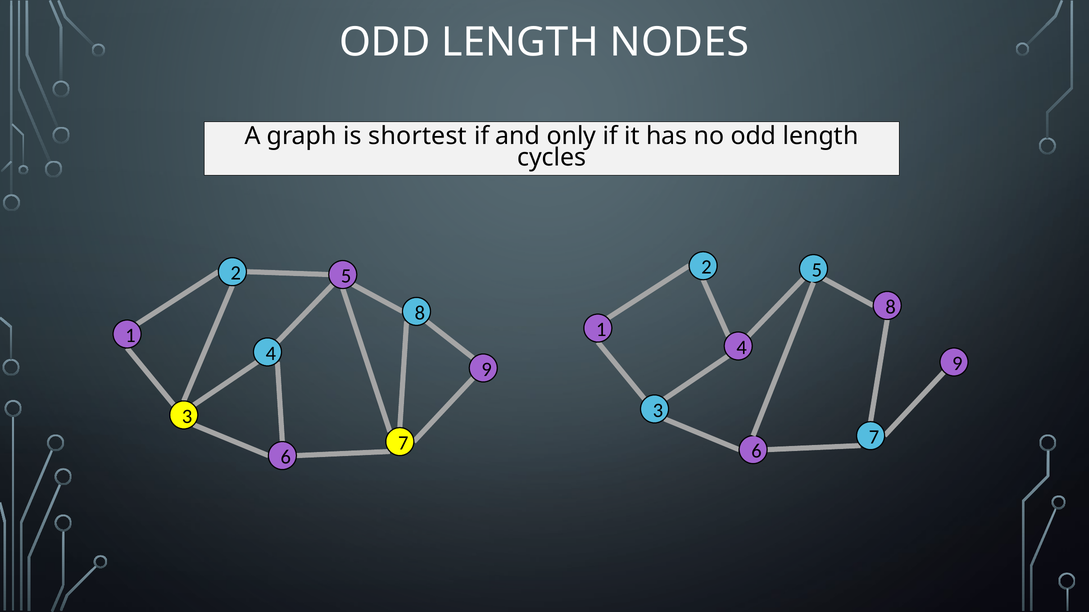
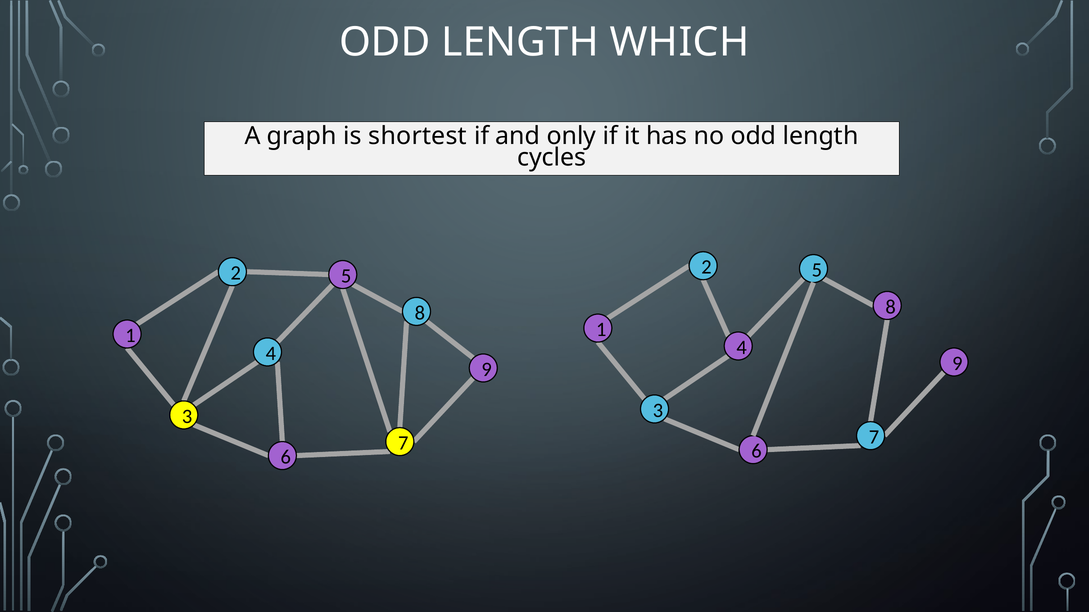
NODES: NODES -> WHICH (679, 42)
